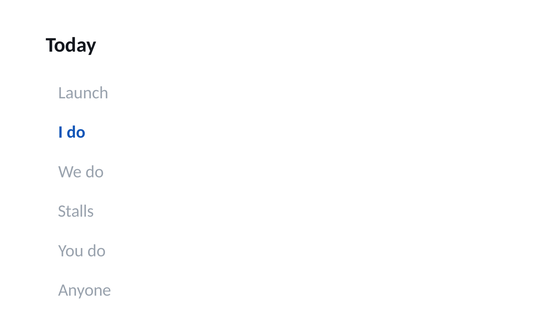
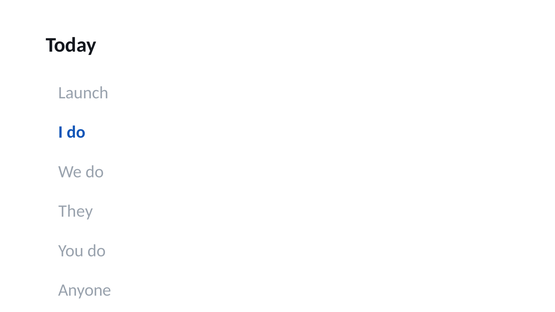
Stalls: Stalls -> They (76, 211)
